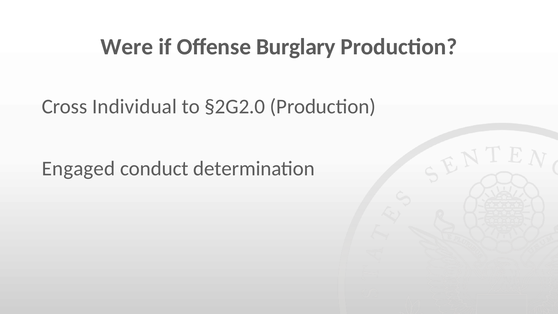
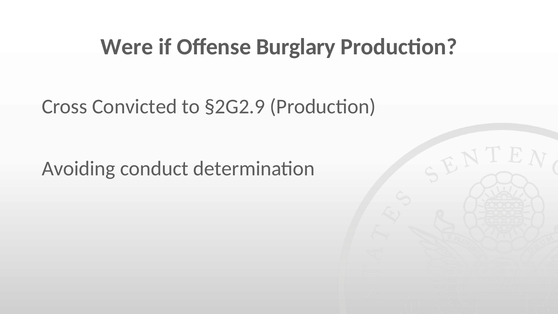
Individual: Individual -> Convicted (135, 107)
§2G2.0: §2G2.0 -> §2G2.9 (235, 107)
Engaged: Engaged -> Avoiding (79, 169)
